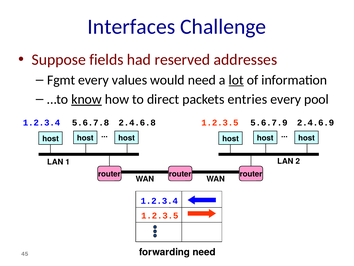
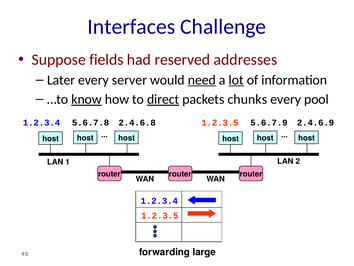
Fgmt: Fgmt -> Later (61, 80)
values: values -> server (130, 80)
need underline: none -> present (202, 80)
direct underline: none -> present (163, 99)
entries: entries -> chunks (247, 99)
forwarding need: need -> large (204, 252)
